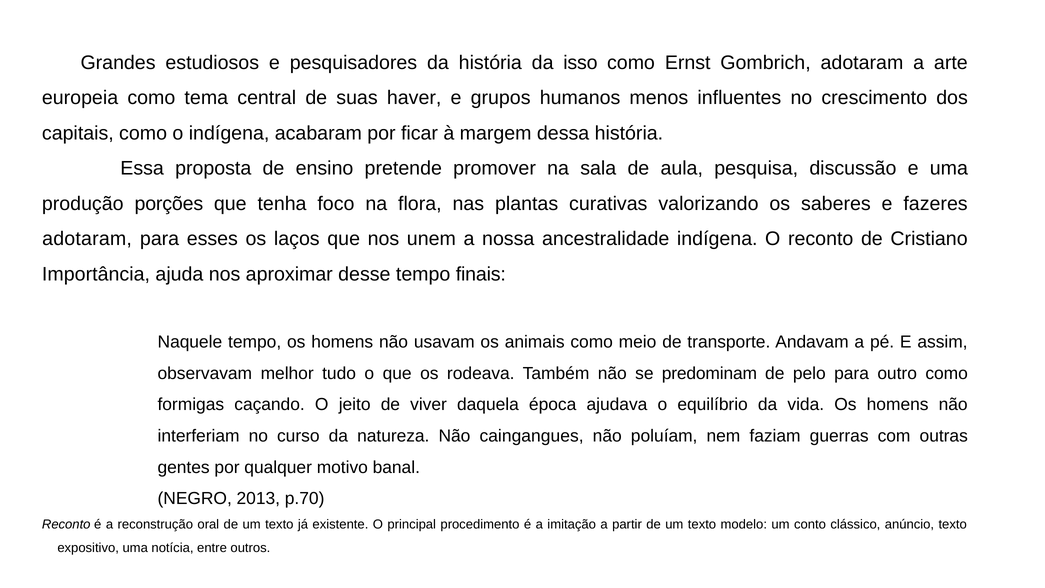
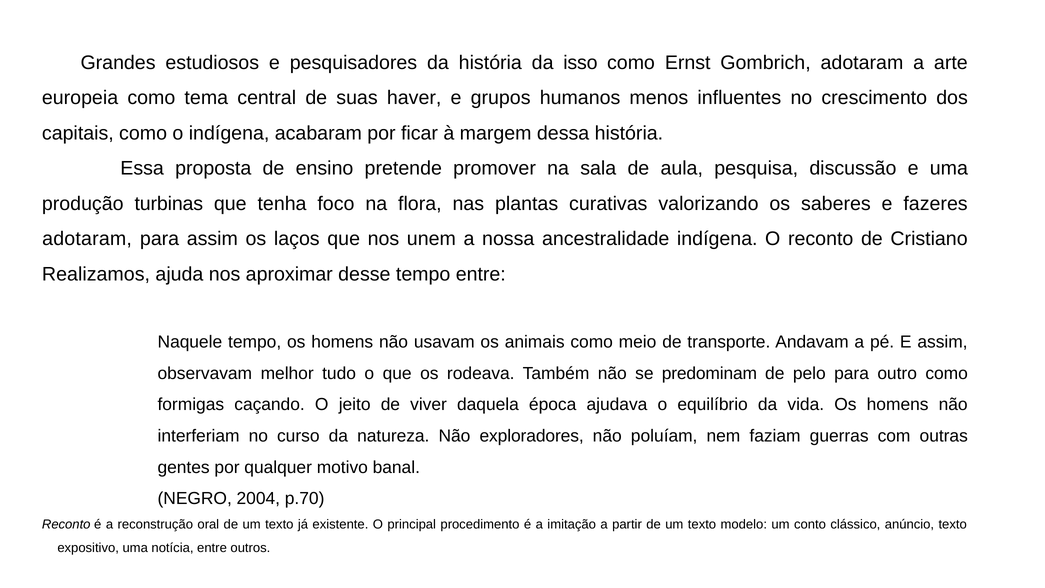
porções: porções -> turbinas (169, 204)
para esses: esses -> assim (212, 239)
Importância: Importância -> Realizamos (96, 274)
tempo finais: finais -> entre (481, 274)
caingangues: caingangues -> exploradores (532, 436)
2013: 2013 -> 2004 (258, 498)
